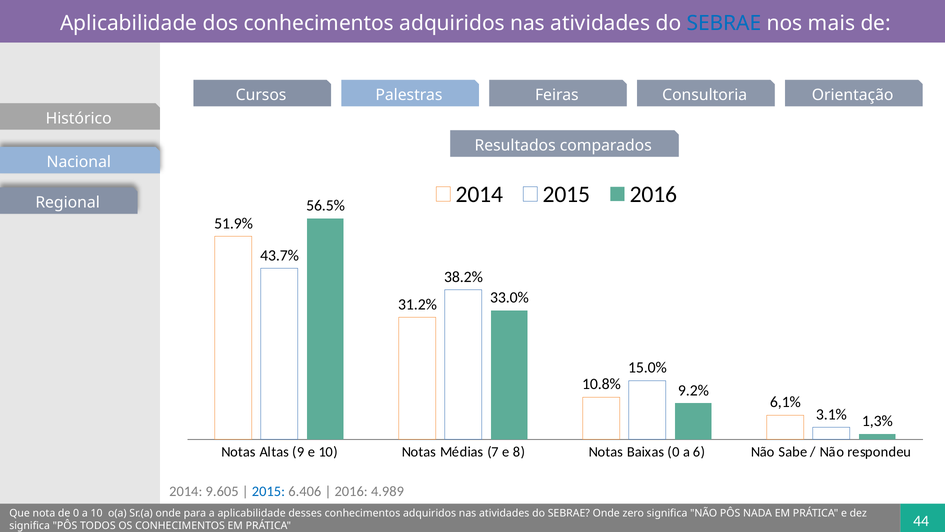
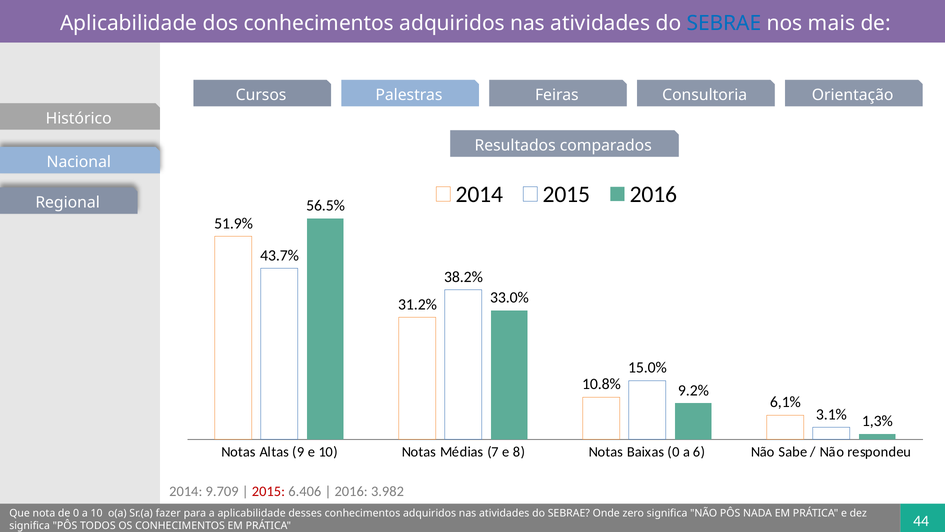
9.605: 9.605 -> 9.709 (222, 491)
2015 colour: blue -> red (268, 491)
4.989: 4.989 -> 3.982 (387, 491)
Sr.(a onde: onde -> fazer (168, 513)
